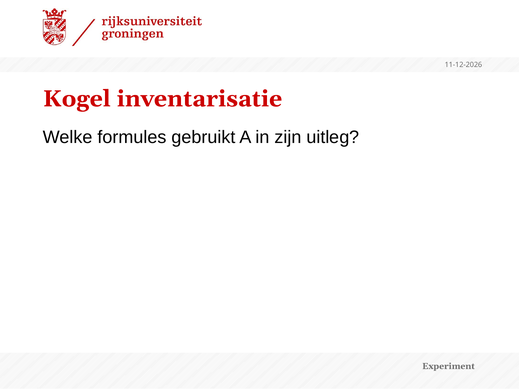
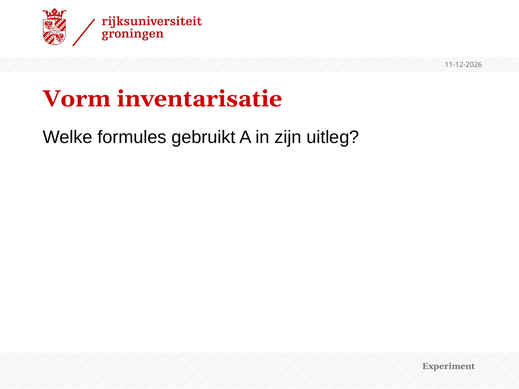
Kogel: Kogel -> Vorm (77, 99)
